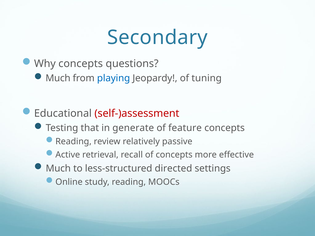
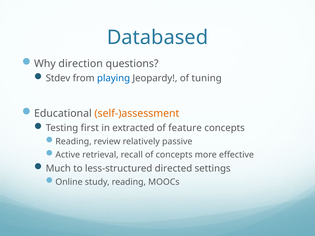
Secondary: Secondary -> Databased (157, 38)
Why concepts: concepts -> direction (81, 64)
Much: Much -> Stdev (58, 78)
self-)assessment colour: red -> orange (137, 113)
that: that -> first (90, 128)
generate: generate -> extracted (133, 128)
